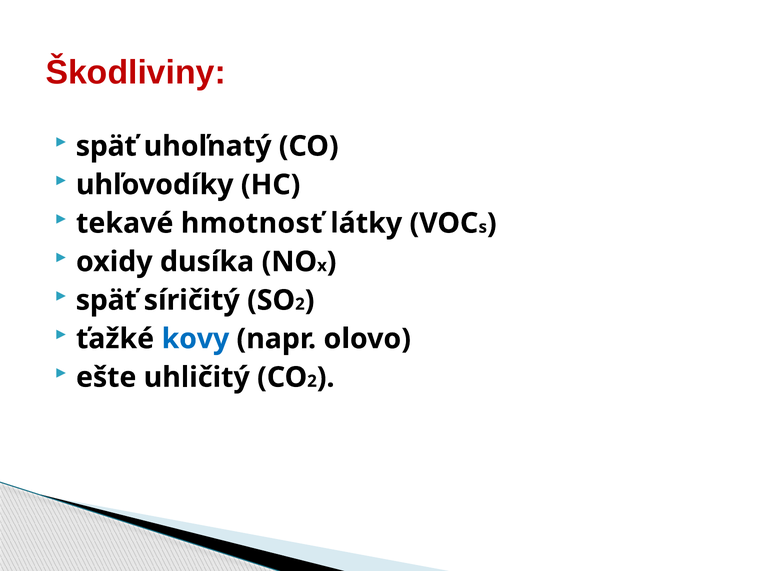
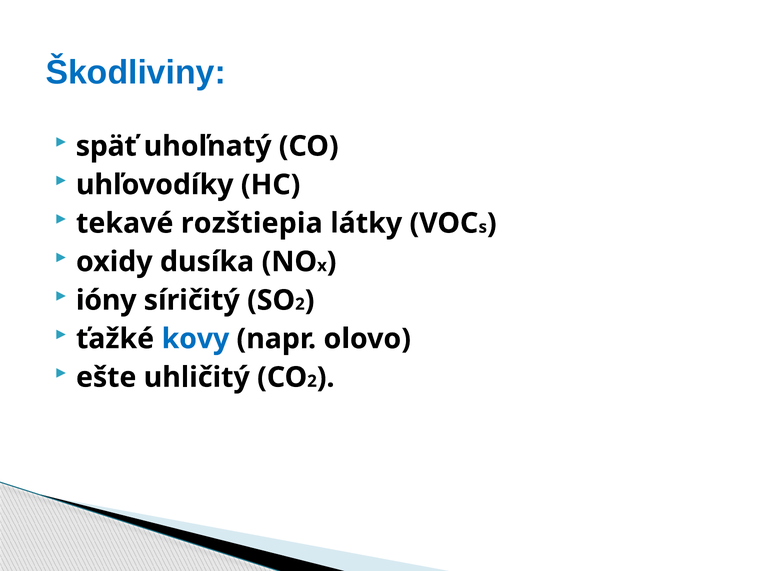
Škodliviny colour: red -> blue (136, 73)
hmotnosť: hmotnosť -> rozštiepia (252, 223)
späť: späť -> ióny (106, 300)
